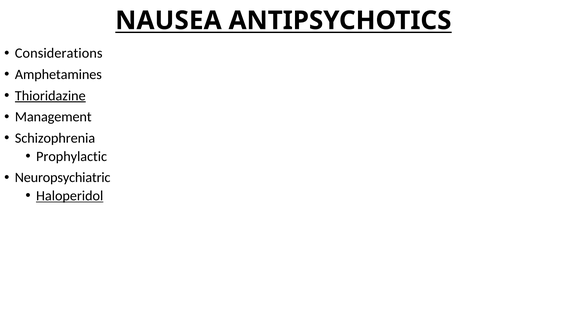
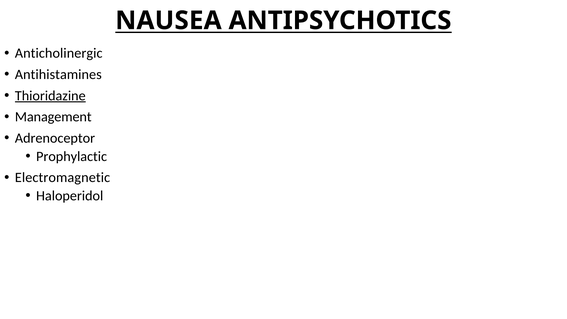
Considerations: Considerations -> Anticholinergic (59, 53)
Amphetamines: Amphetamines -> Antihistamines (58, 74)
Schizophrenia: Schizophrenia -> Adrenoceptor (55, 138)
Neuropsychiatric: Neuropsychiatric -> Electromagnetic (63, 178)
Haloperidol underline: present -> none (70, 196)
